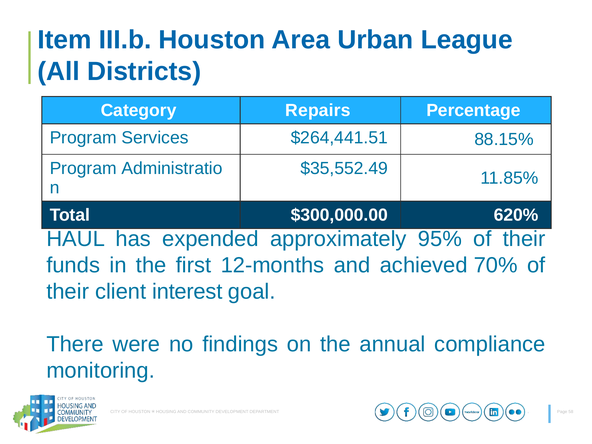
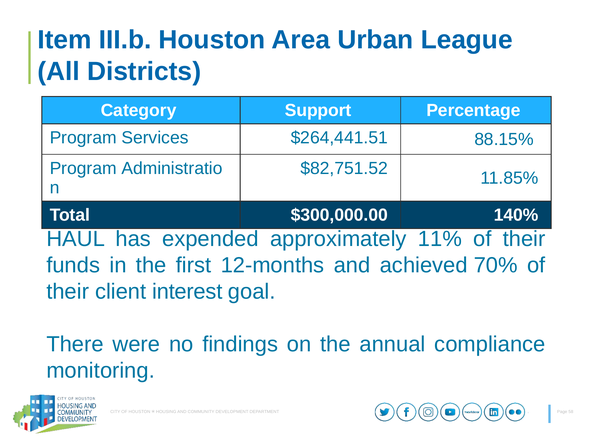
Repairs: Repairs -> Support (318, 110)
$35,552.49: $35,552.49 -> $82,751.52 (344, 168)
620%: 620% -> 140% (516, 215)
95%: 95% -> 11% (440, 239)
